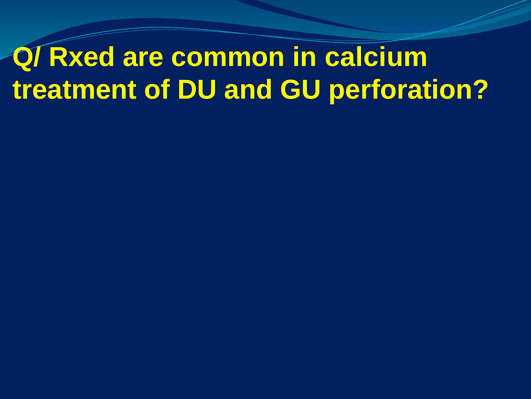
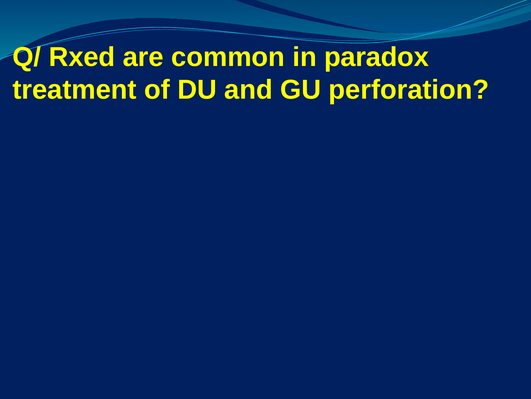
calcium: calcium -> paradox (377, 57)
